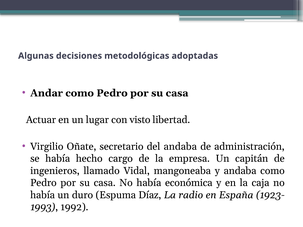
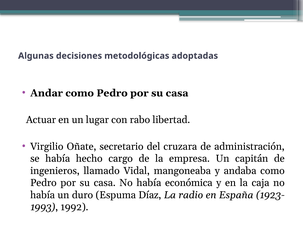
visto: visto -> rabo (140, 120)
del andaba: andaba -> cruzara (180, 147)
